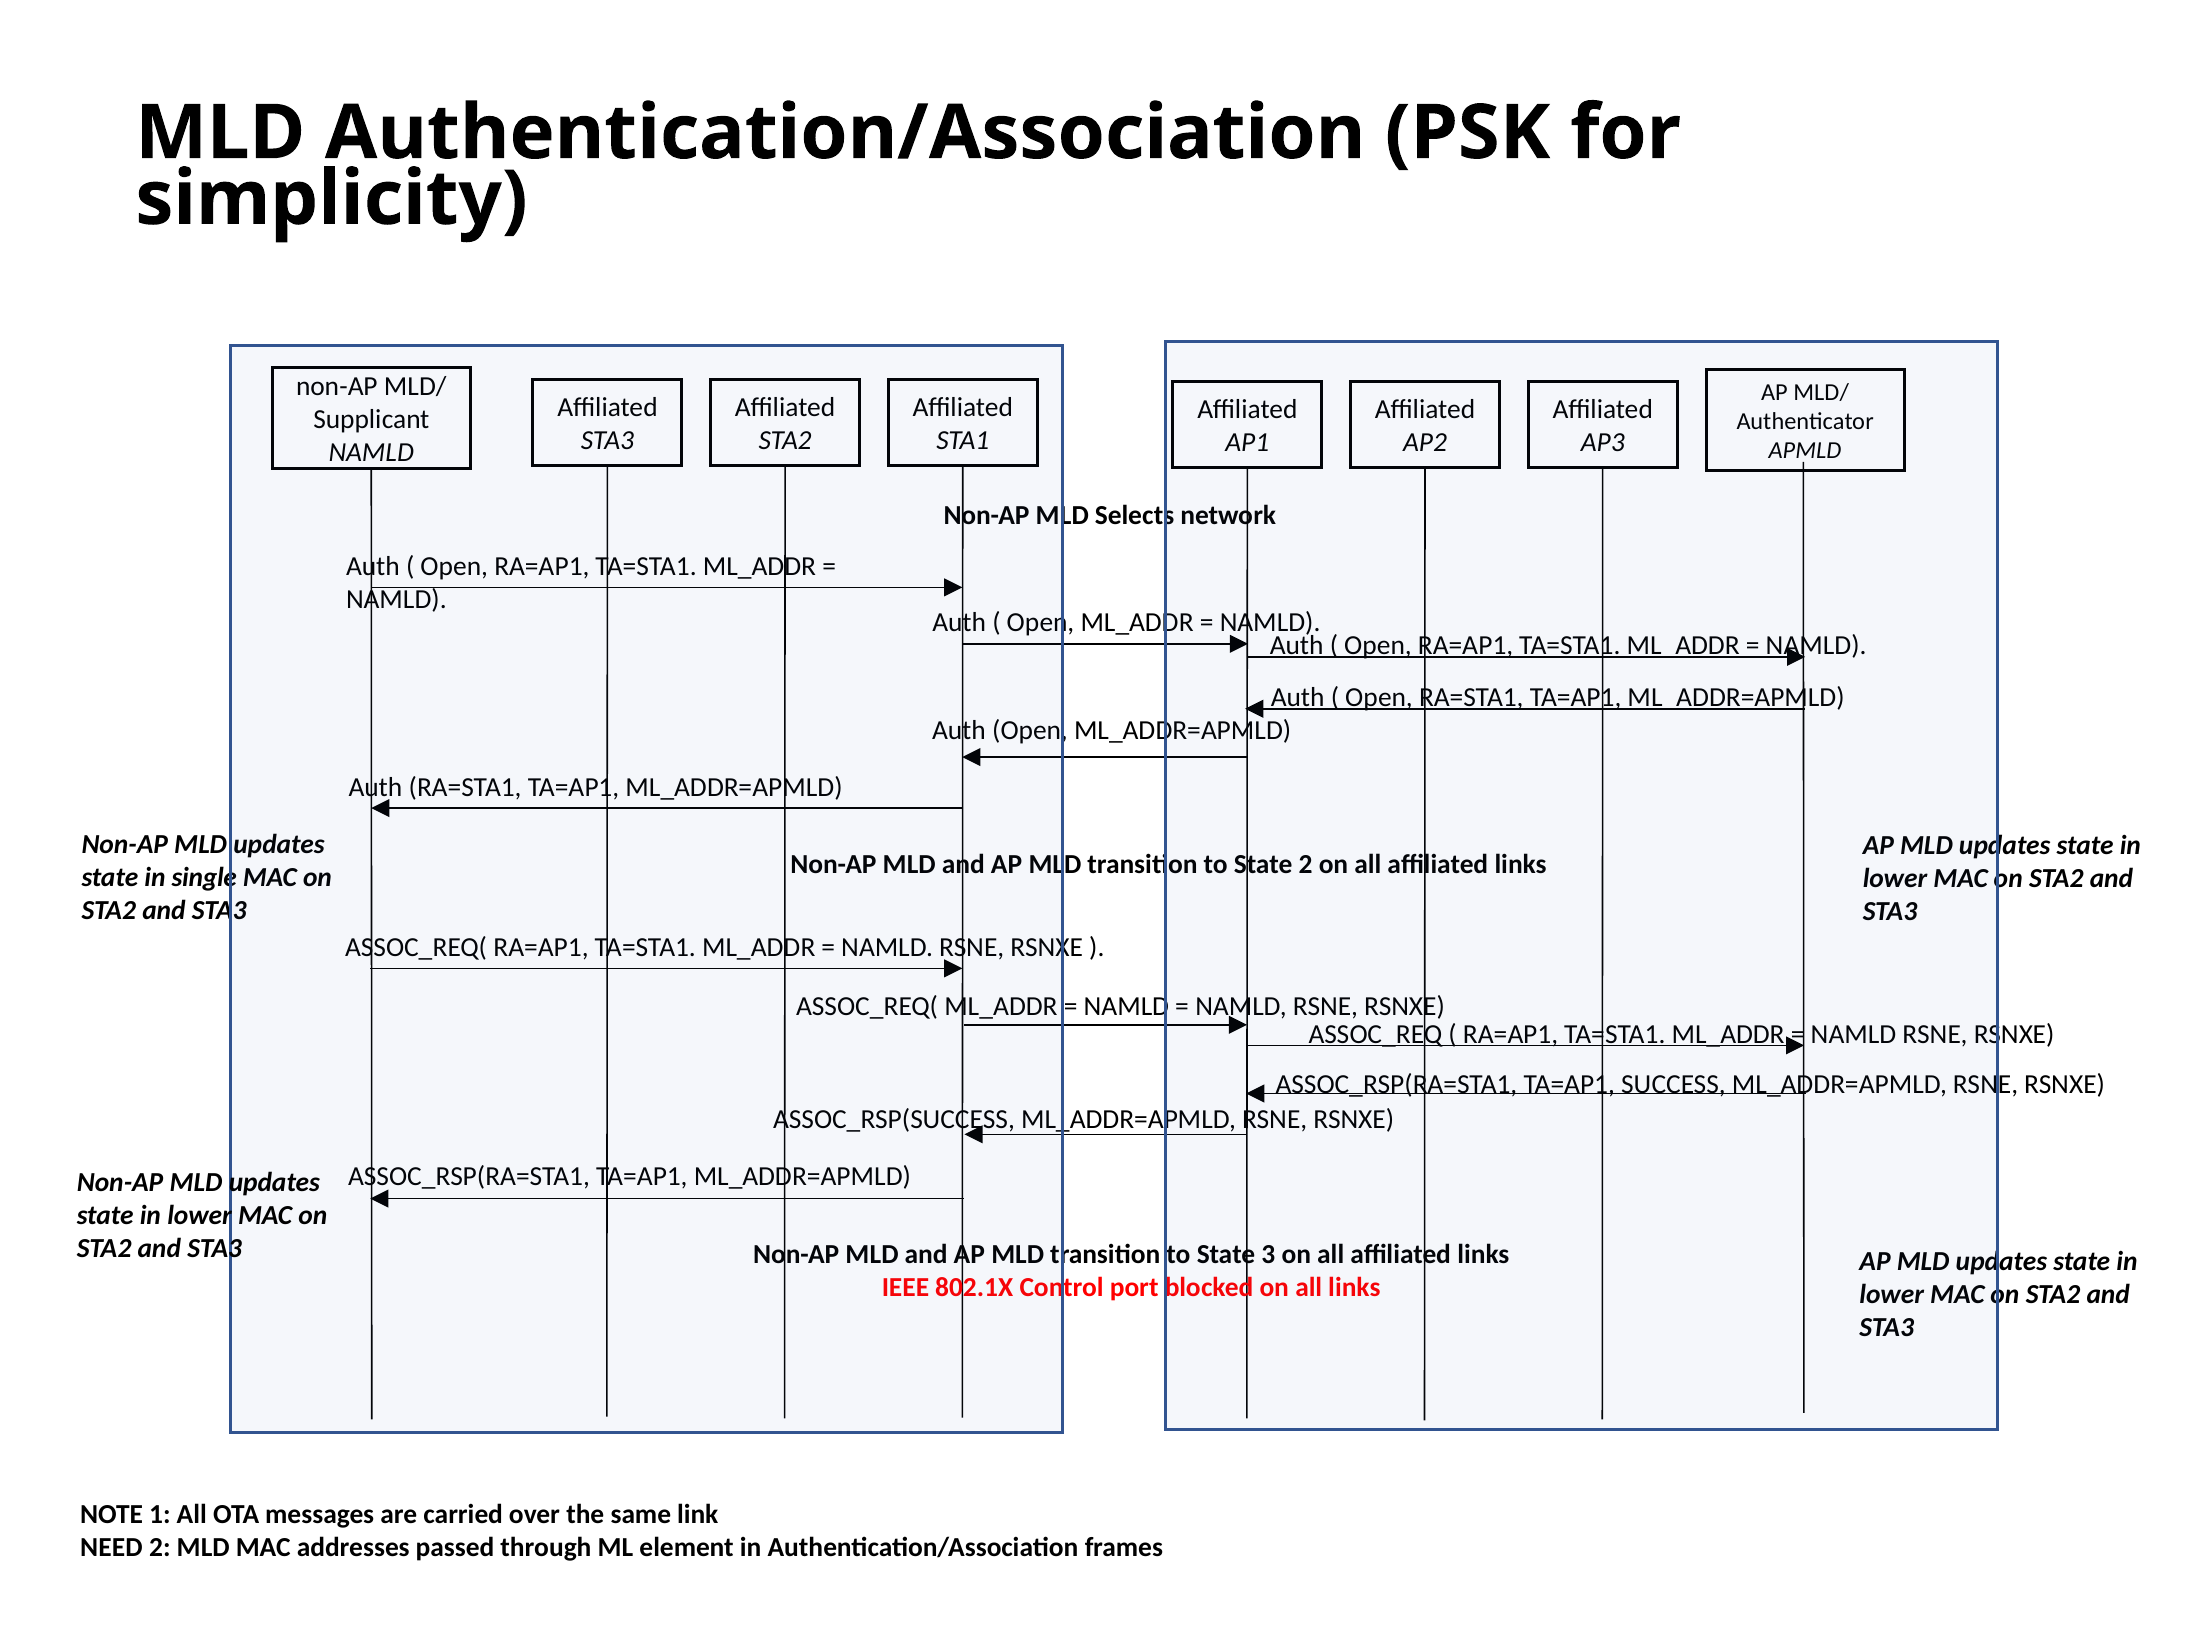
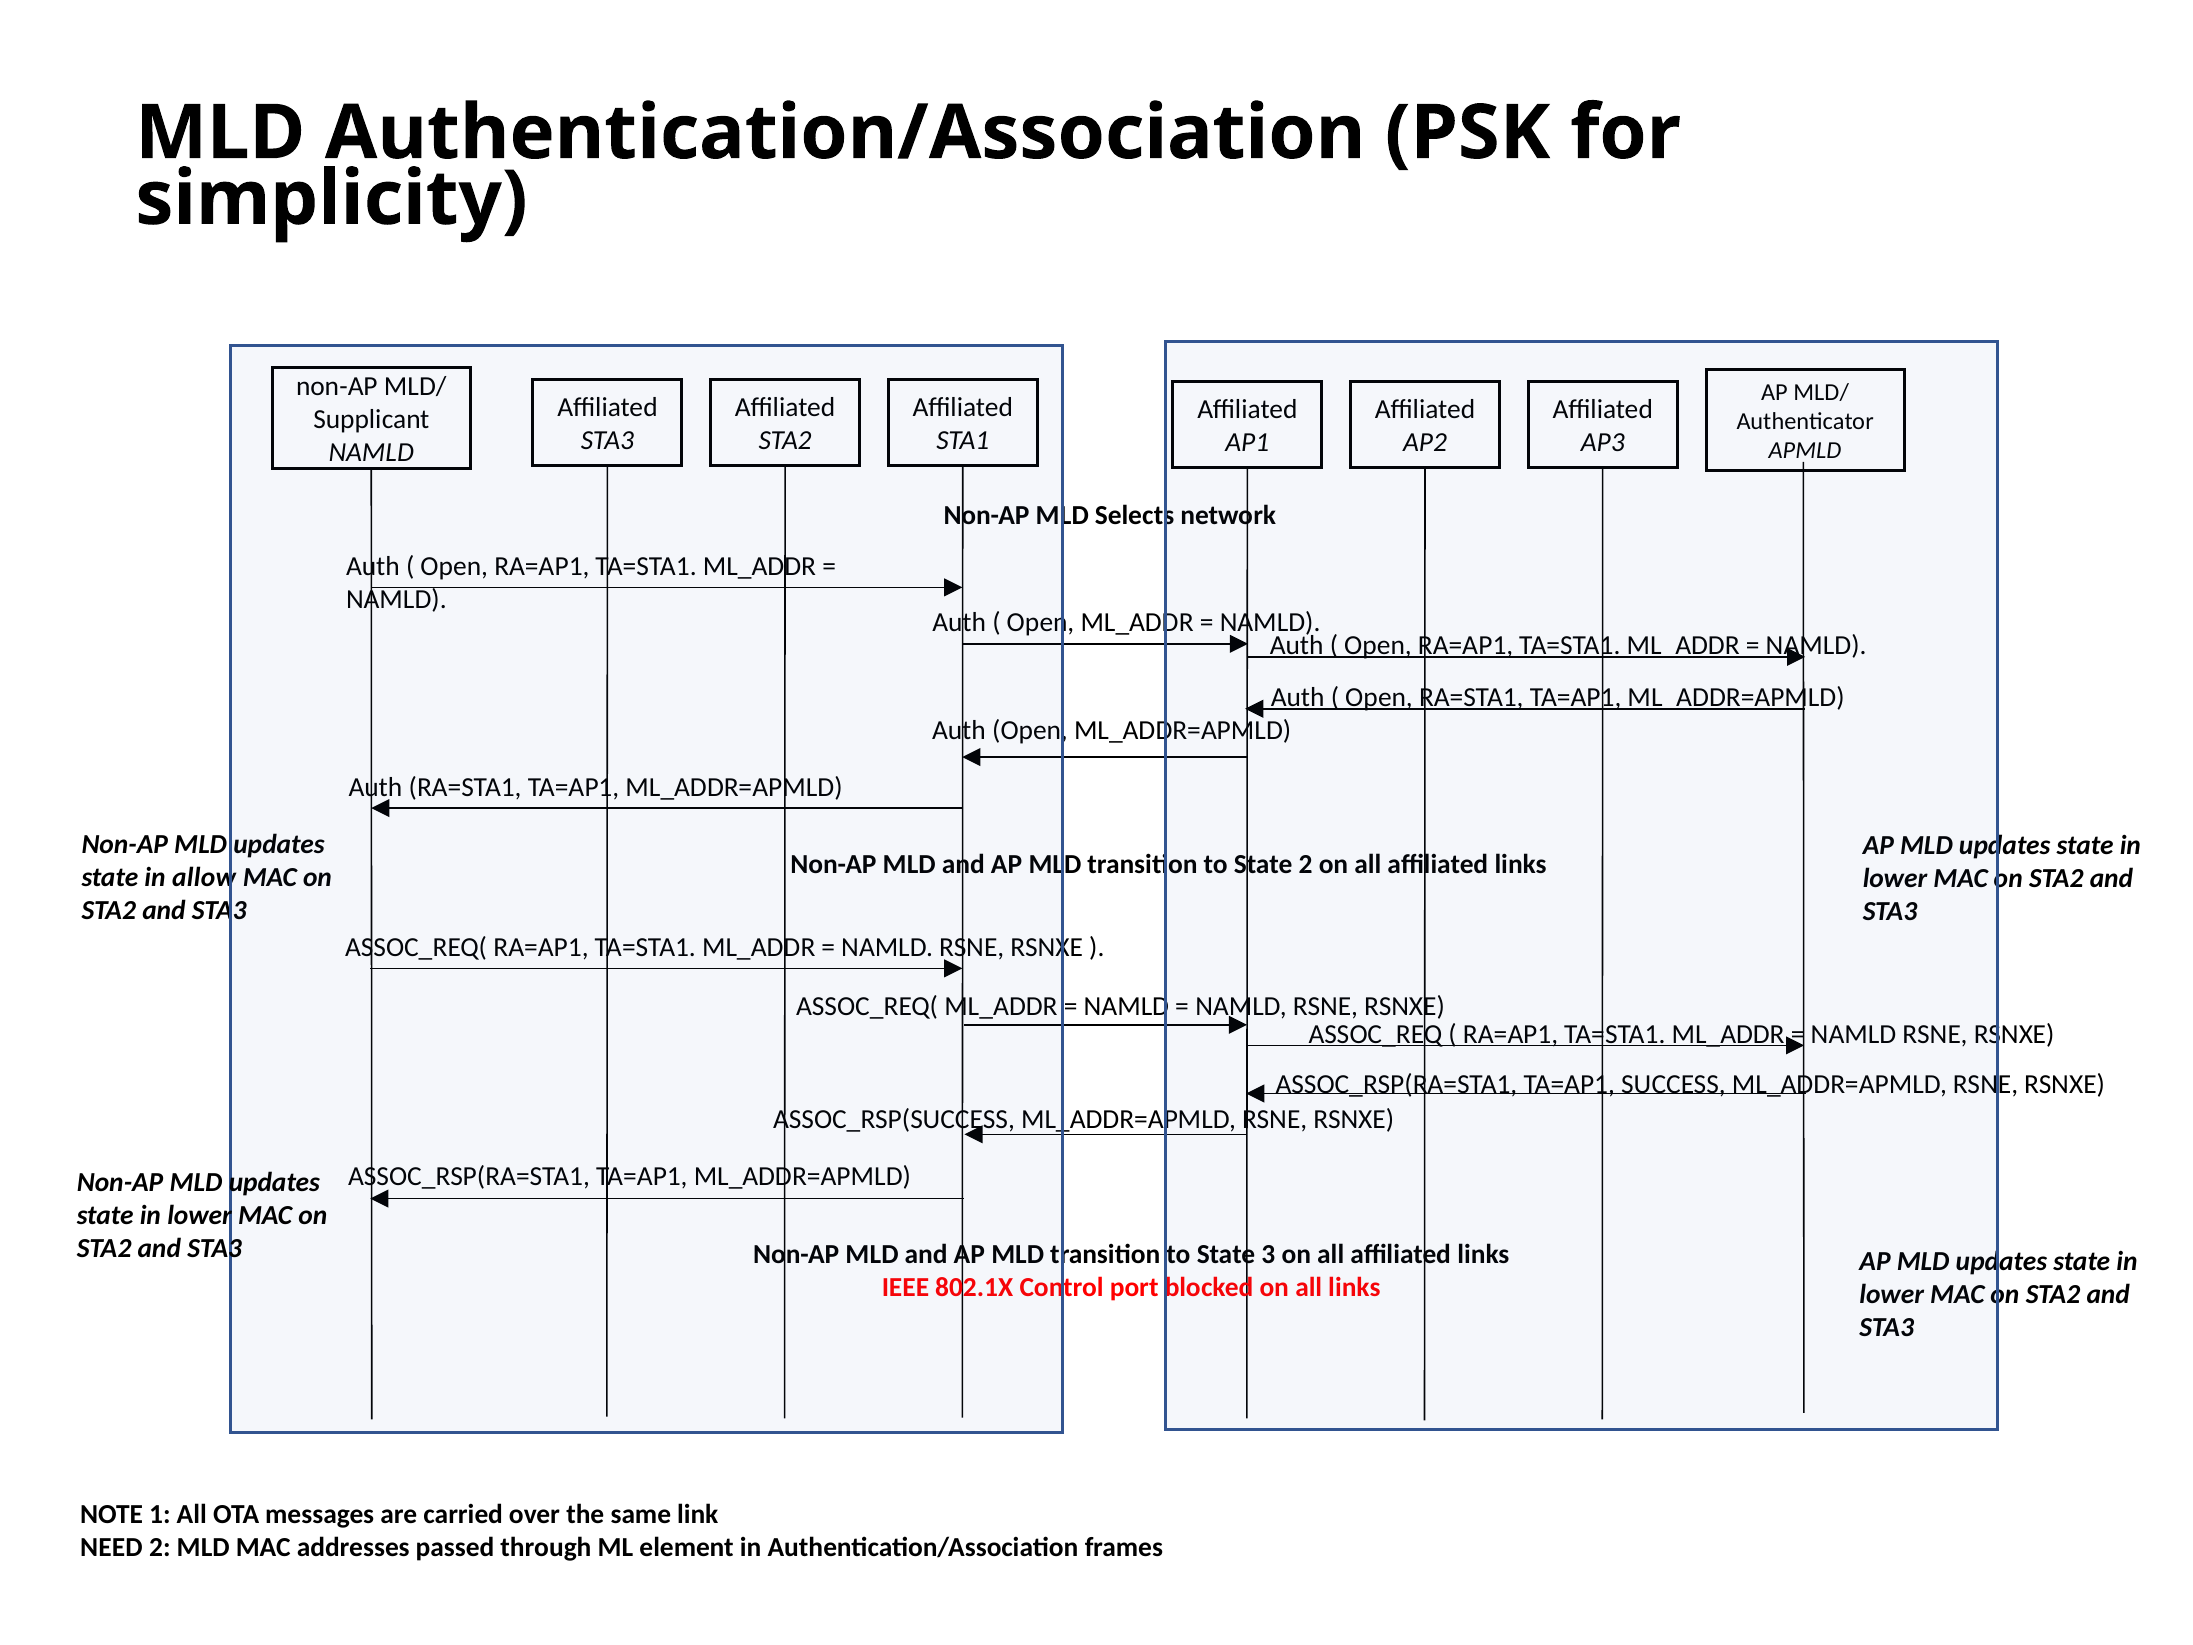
single: single -> allow (204, 877)
